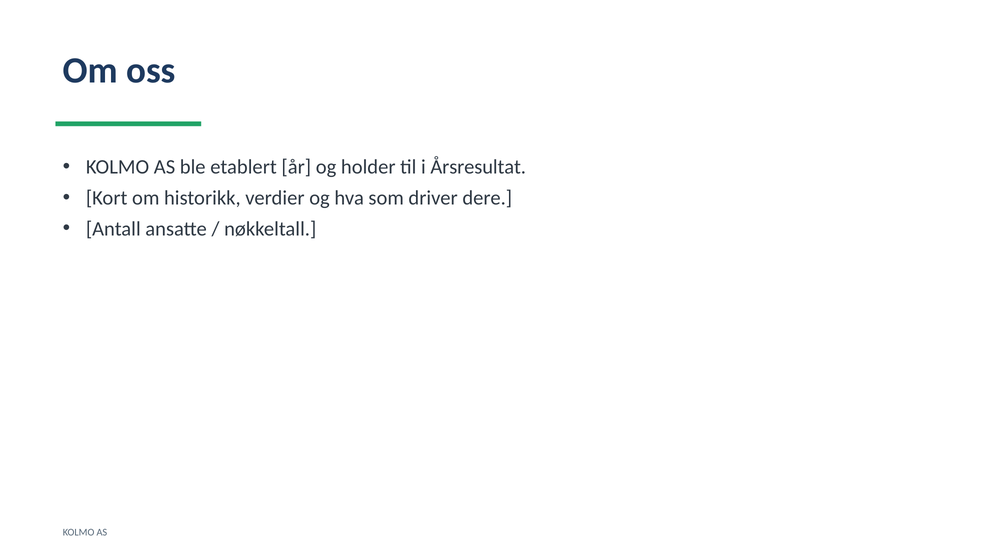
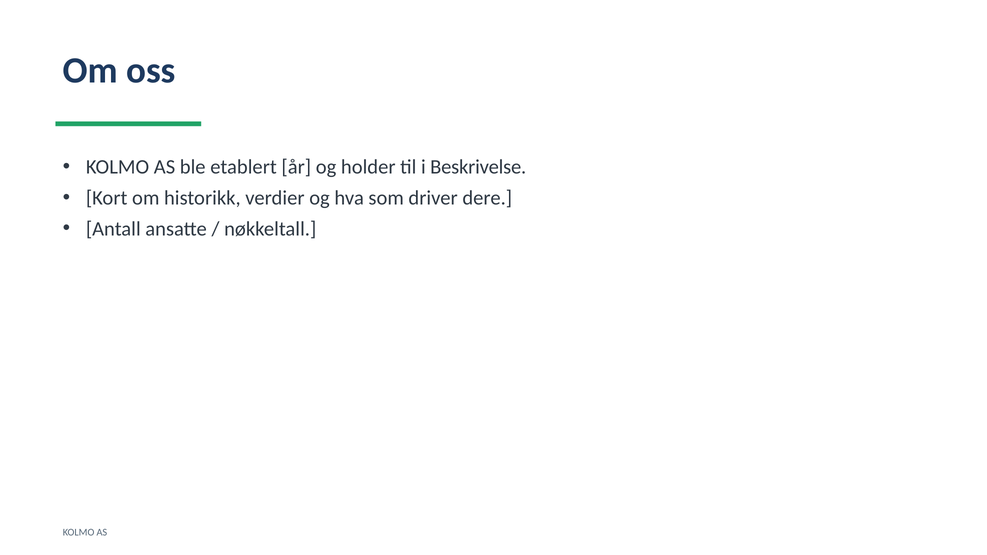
Årsresultat: Årsresultat -> Beskrivelse (478, 167)
